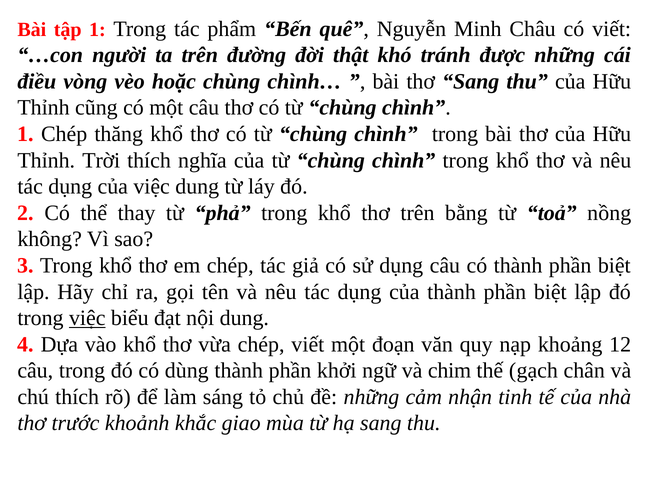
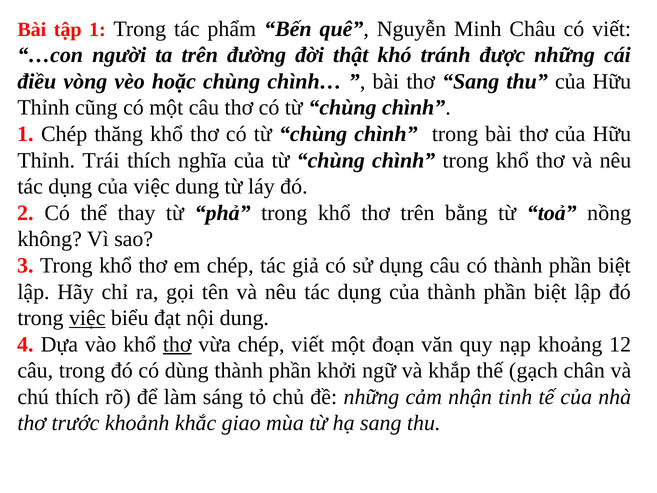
Trời: Trời -> Trái (101, 160)
thơ underline: none -> present (177, 344)
chim: chim -> khắp (449, 370)
